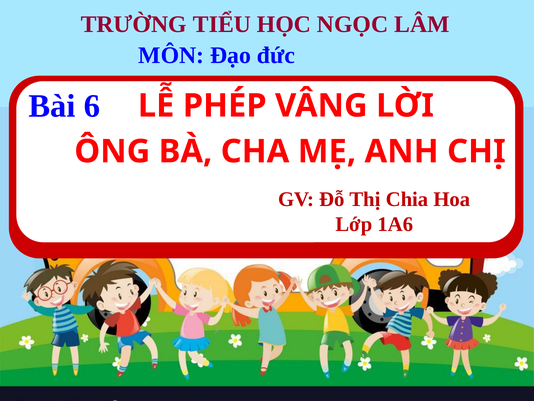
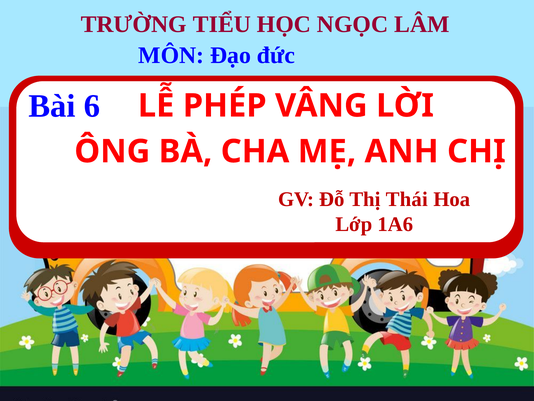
Chia: Chia -> Thái (407, 199)
